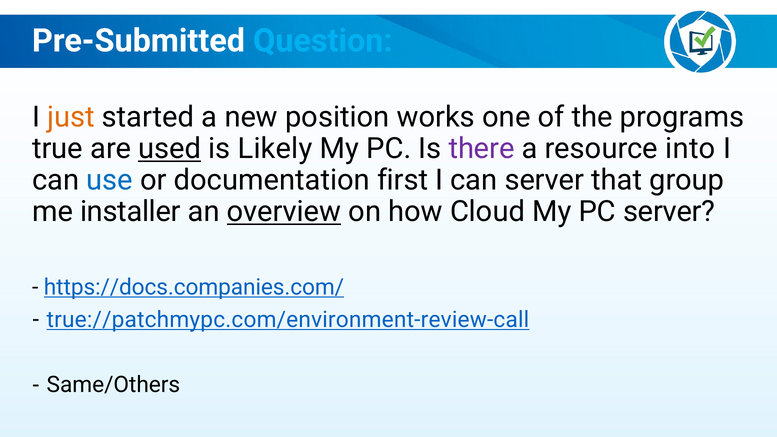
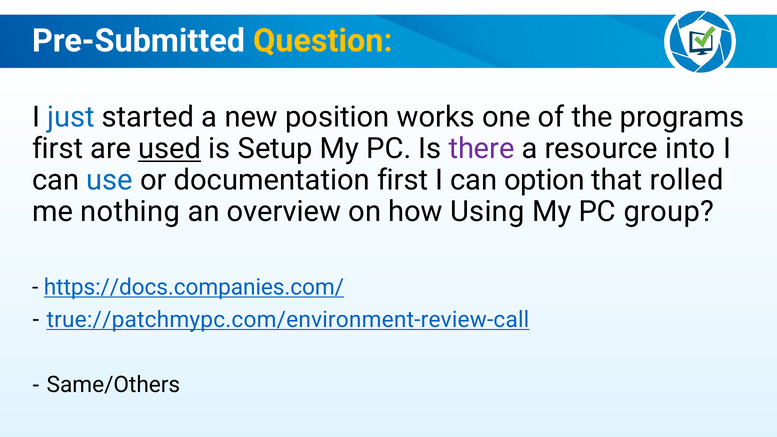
Question colour: light blue -> yellow (323, 41)
just colour: orange -> blue (71, 117)
true: true -> first (58, 149)
Likely: Likely -> Setup (275, 149)
can server: server -> option (544, 180)
group: group -> rolled (687, 180)
installer: installer -> nothing (130, 212)
overview underline: present -> none (284, 212)
Cloud: Cloud -> Using (487, 212)
PC server: server -> group (669, 212)
